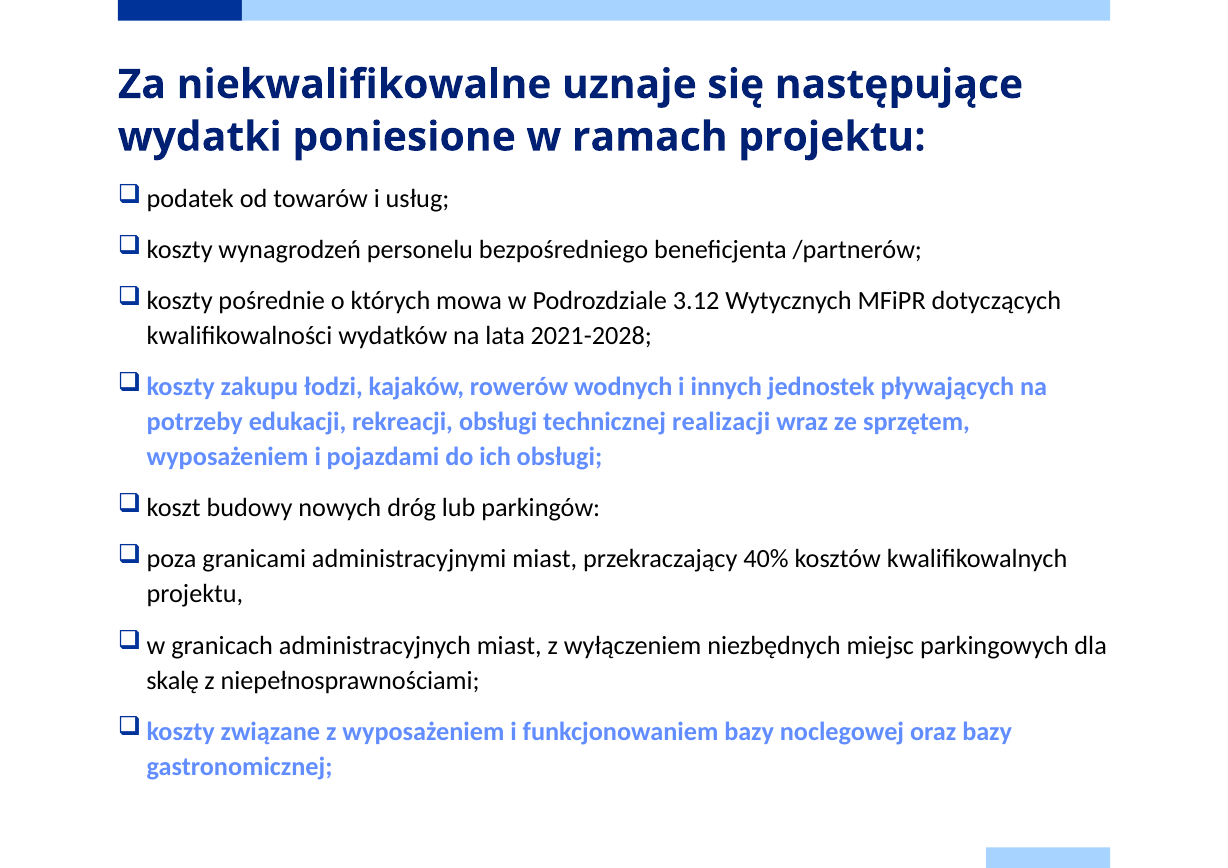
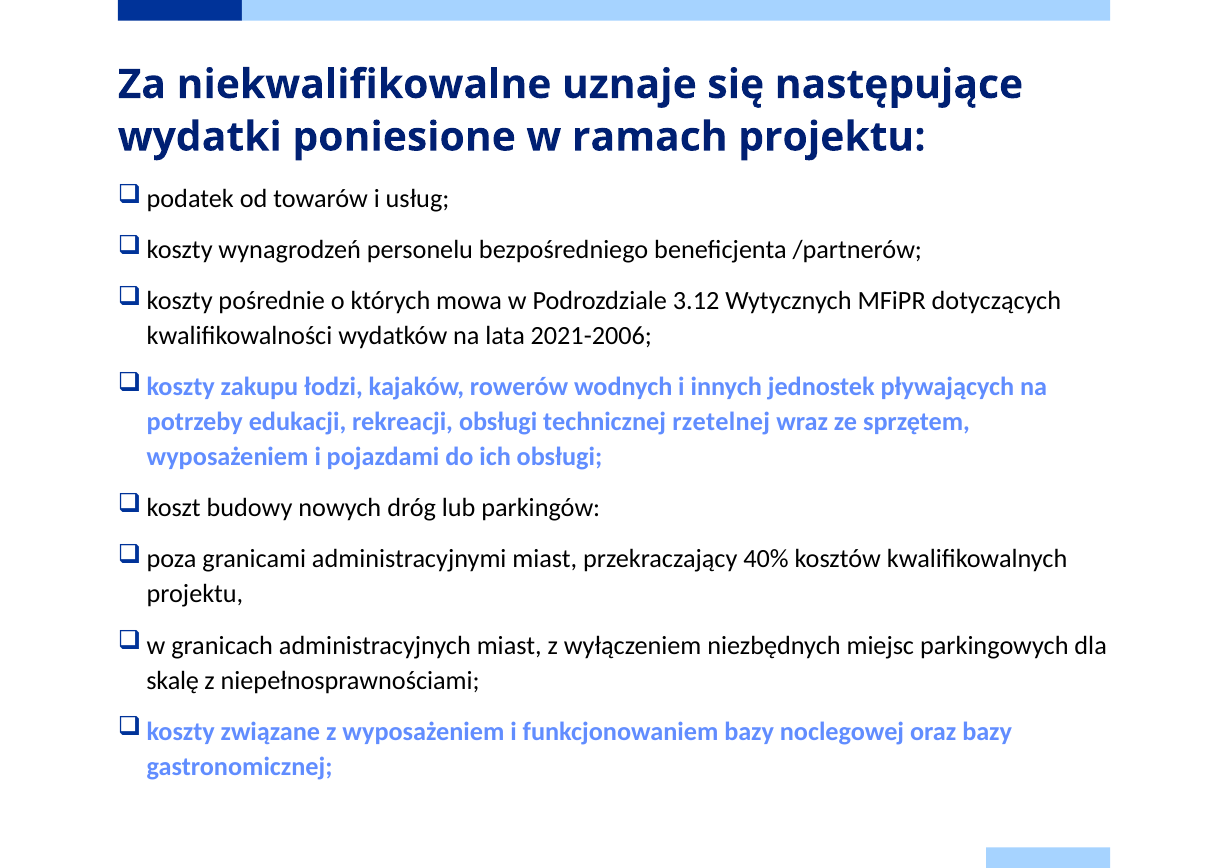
2021-2028: 2021-2028 -> 2021-2006 (591, 336)
realizacji: realizacji -> rzetelnej (721, 422)
